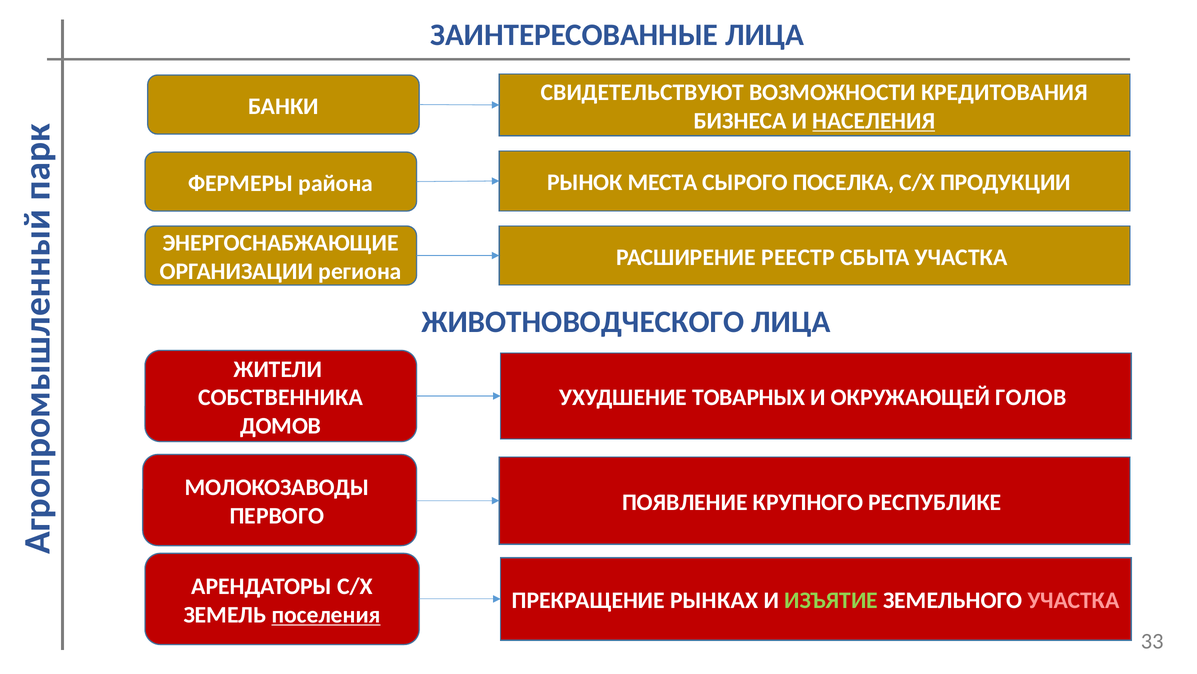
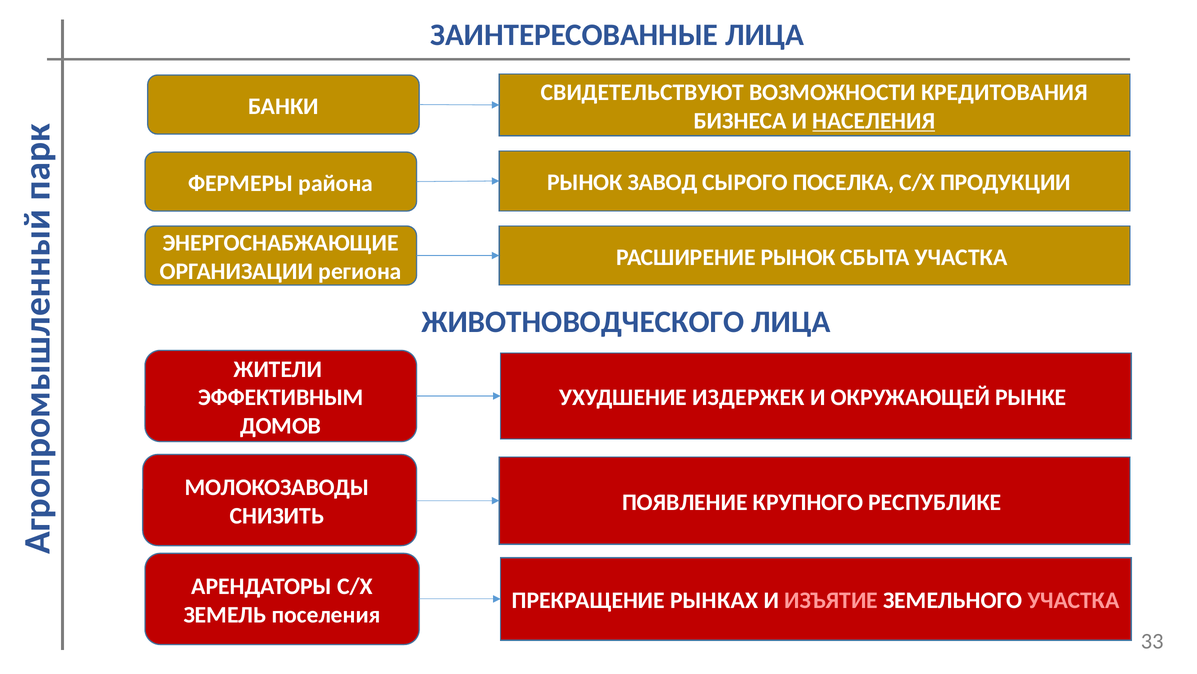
МЕСТА: МЕСТА -> ЗАВОД (663, 182)
РАСШИРЕНИЕ РЕЕСТР: РЕЕСТР -> РЫНОК (798, 257)
СОБСТВЕННИКА: СОБСТВЕННИКА -> ЭФФЕКТИВНЫМ (281, 397)
ТОВАРНЫХ: ТОВАРНЫХ -> ИЗДЕРЖЕК (748, 397)
ГОЛОВ: ГОЛОВ -> РЫНКЕ (1031, 397)
ПЕРВОГО: ПЕРВОГО -> СНИЗИТЬ (277, 515)
ИЗЪЯТИЕ colour: light green -> pink (831, 600)
поселения underline: present -> none (326, 614)
